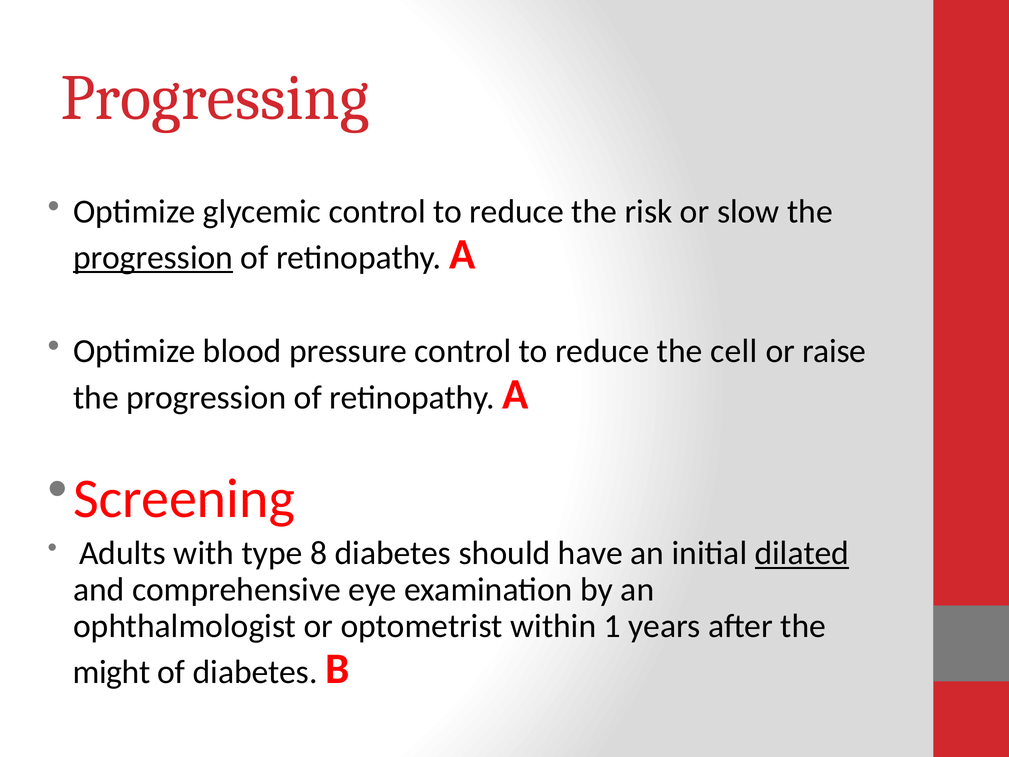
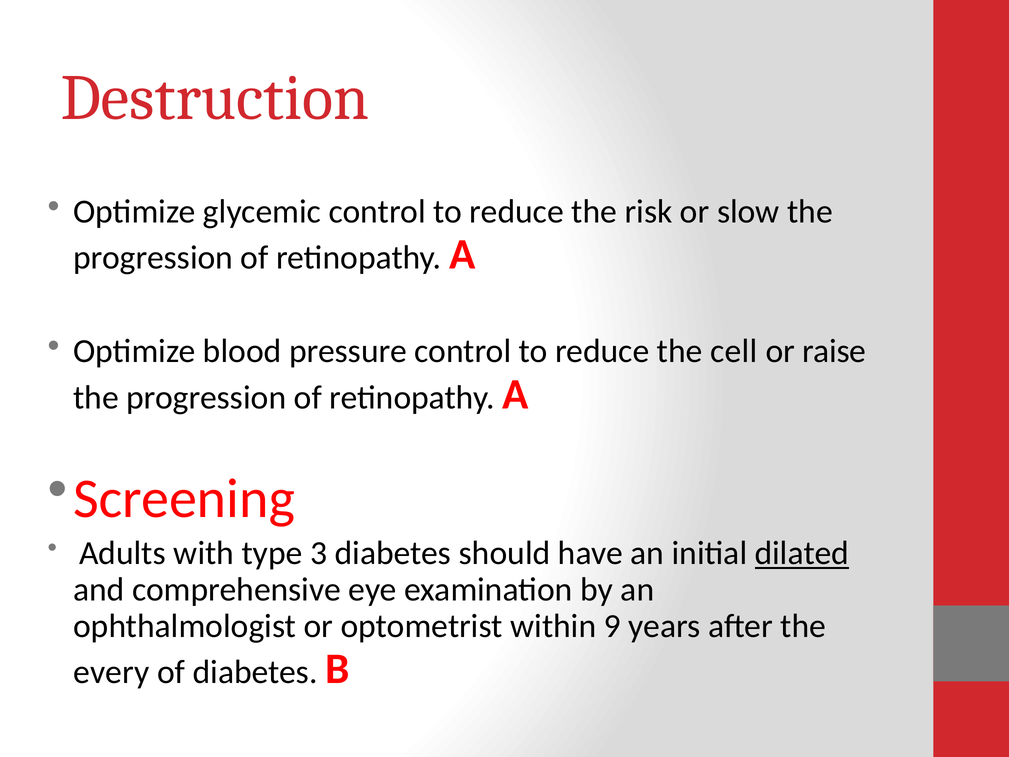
Progressing: Progressing -> Destruction (215, 98)
progression underline: present -> none (153, 258)
8: 8 -> 3 (319, 553)
1: 1 -> 9 (612, 626)
might: might -> every (111, 672)
